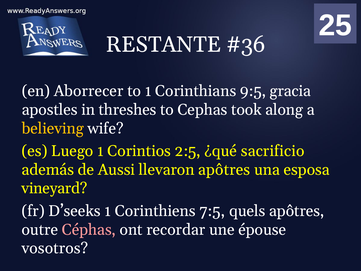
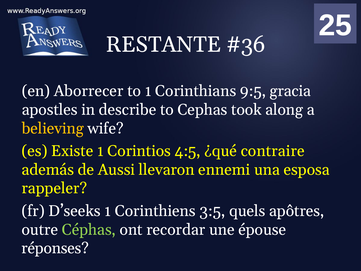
threshes: threshes -> describe (128, 110)
Luego: Luego -> Existe (72, 151)
2:5: 2:5 -> 4:5 (188, 151)
sacrificio: sacrificio -> contraire (273, 151)
llevaron apôtres: apôtres -> ennemi (224, 170)
vineyard: vineyard -> rappeler (54, 188)
7:5: 7:5 -> 3:5 (212, 211)
Céphas colour: pink -> light green (89, 229)
vosotros: vosotros -> réponses (55, 248)
